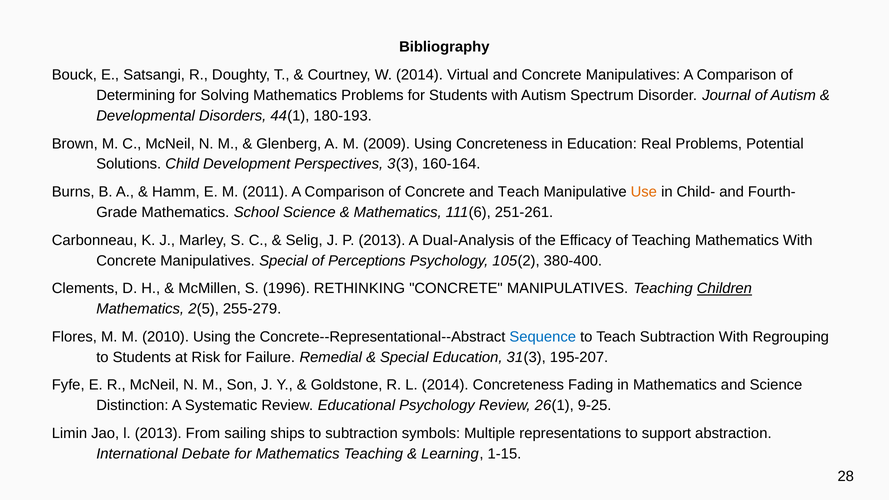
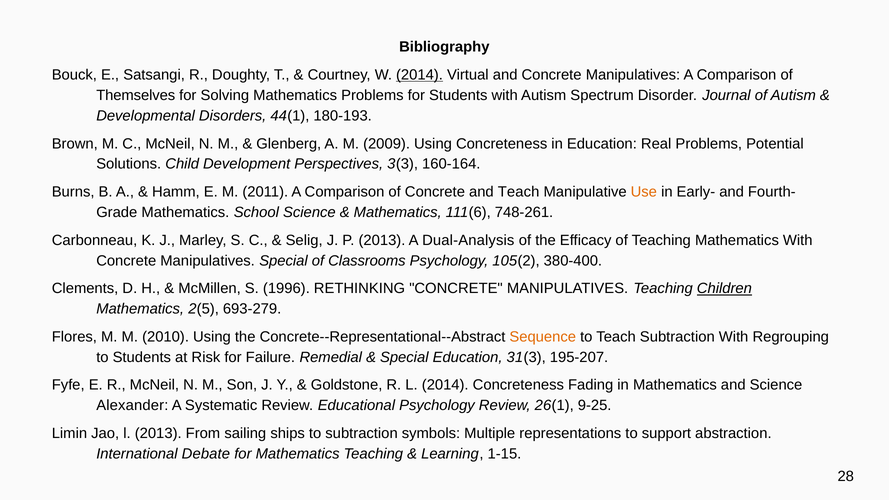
2014 underline: none -> present (419, 75)
Determining: Determining -> Themselves (136, 95)
Child-: Child- -> Early- (696, 192)
251-261: 251-261 -> 748-261 (524, 212)
Perceptions: Perceptions -> Classrooms (367, 261)
255-279: 255-279 -> 693-279 (252, 309)
Sequence colour: blue -> orange (543, 337)
Distinction: Distinction -> Alexander (132, 406)
